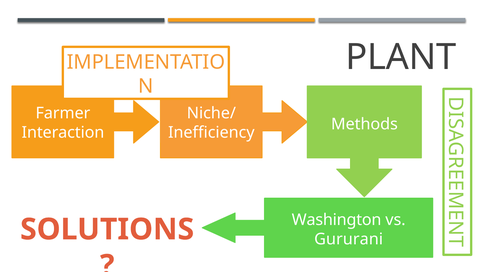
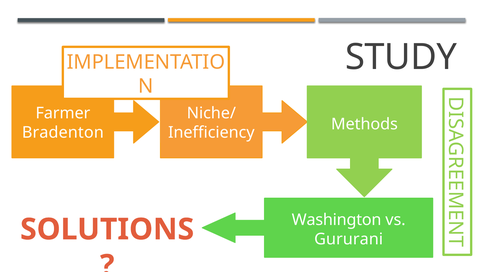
PLANT: PLANT -> STUDY (401, 57)
Interaction: Interaction -> Bradenton (63, 132)
